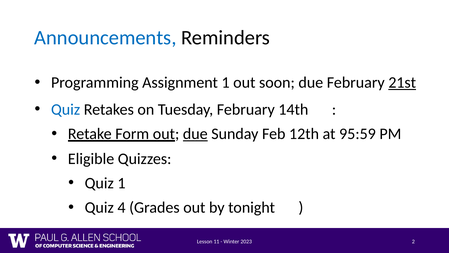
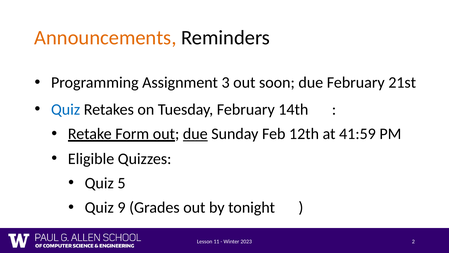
Announcements colour: blue -> orange (105, 38)
Assignment 1: 1 -> 3 (226, 83)
21st underline: present -> none (402, 83)
95:59: 95:59 -> 41:59 (357, 134)
Quiz 1: 1 -> 5 (122, 183)
4: 4 -> 9 (122, 207)
